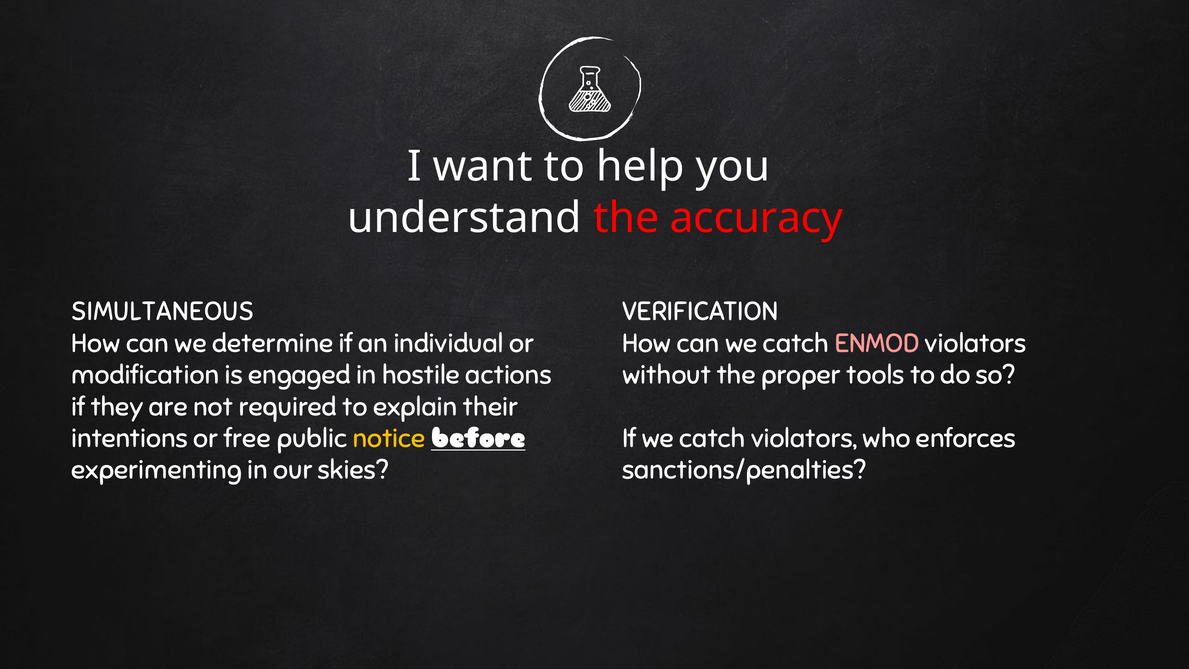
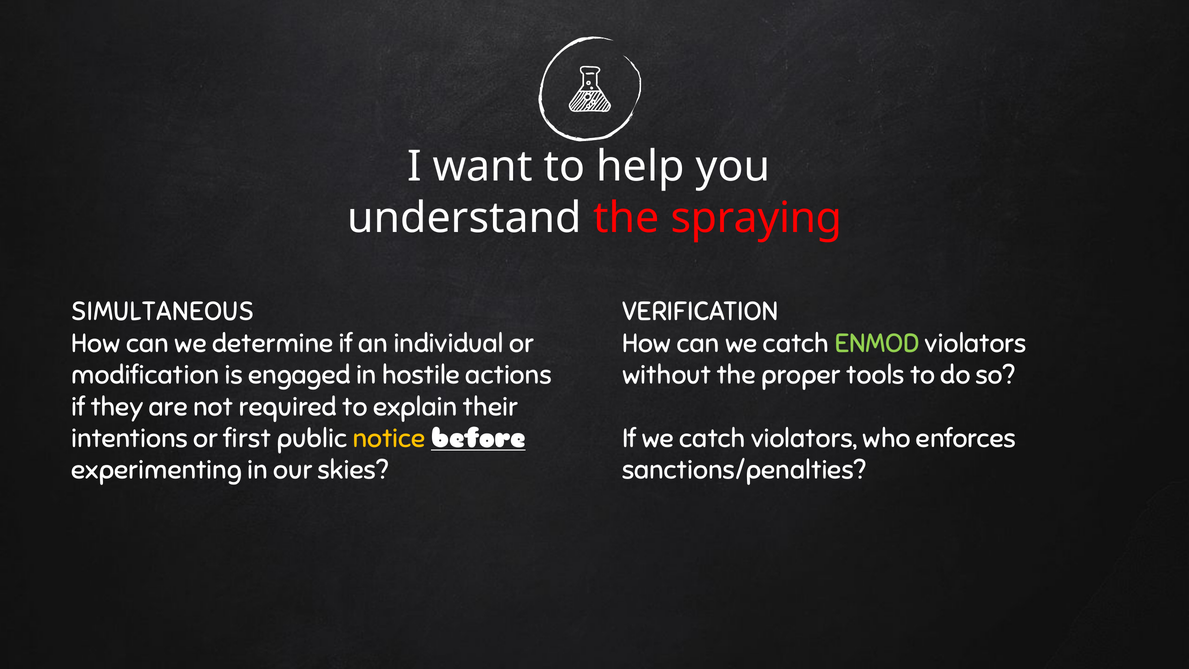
accuracy: accuracy -> spraying (756, 218)
ENMOD colour: pink -> light green (877, 343)
free: free -> first (247, 438)
